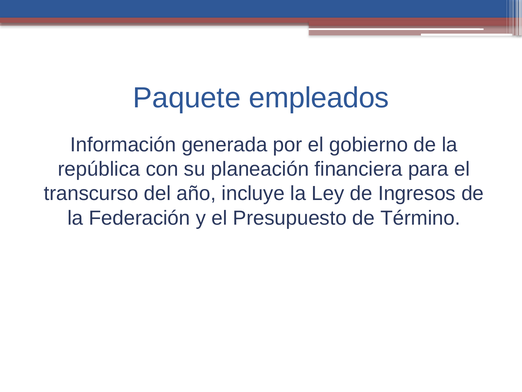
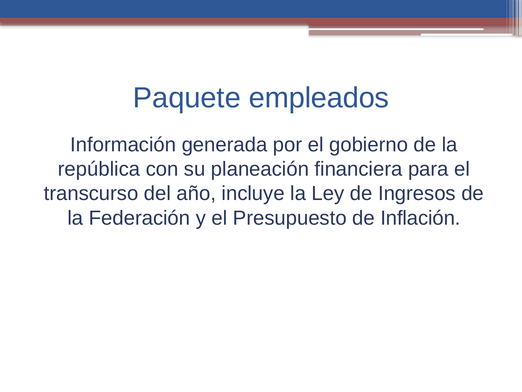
Término: Término -> Inflación (420, 218)
